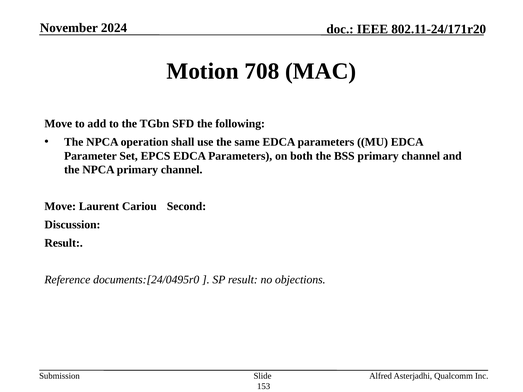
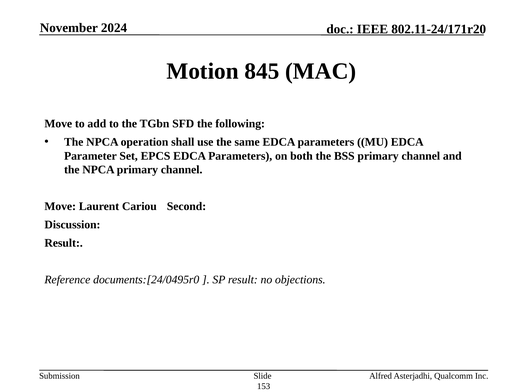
708: 708 -> 845 (262, 71)
